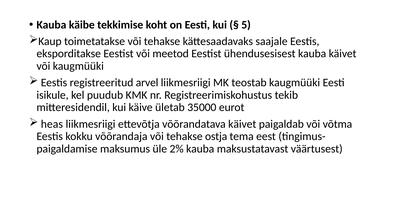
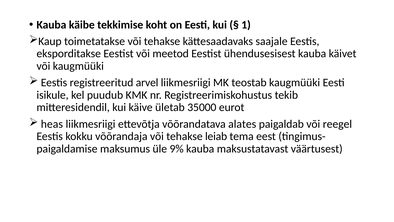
5: 5 -> 1 (246, 25)
võõrandatava käivet: käivet -> alates (242, 124)
võtma: võtma -> reegel (337, 124)
ostja: ostja -> leiab (216, 136)
2%: 2% -> 9% (177, 149)
